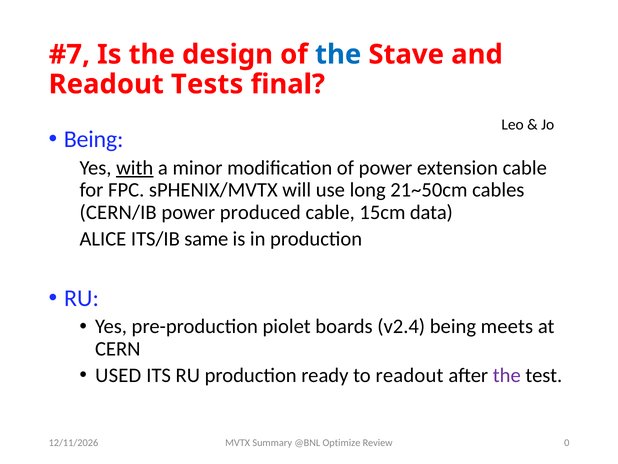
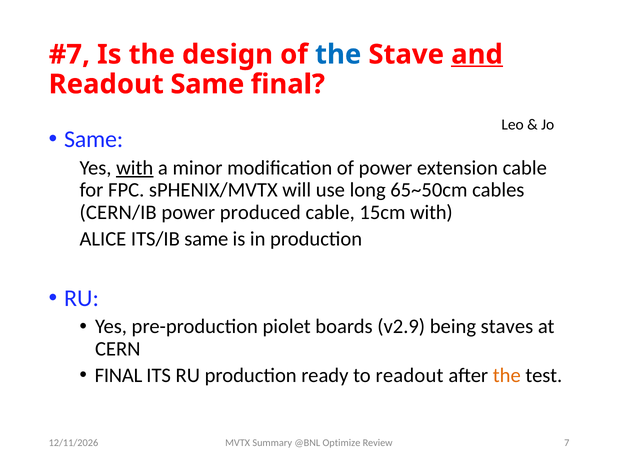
and underline: none -> present (477, 54)
Readout Tests: Tests -> Same (207, 84)
Being: Being -> Same (94, 139)
21~50cm: 21~50cm -> 65~50cm (429, 190)
15cm data: data -> with (431, 212)
v2.4: v2.4 -> v2.9 (401, 326)
meets: meets -> staves (507, 326)
USED: USED -> FINAL (118, 375)
the colour: purple -> orange (507, 375)
0: 0 -> 7 (567, 443)
